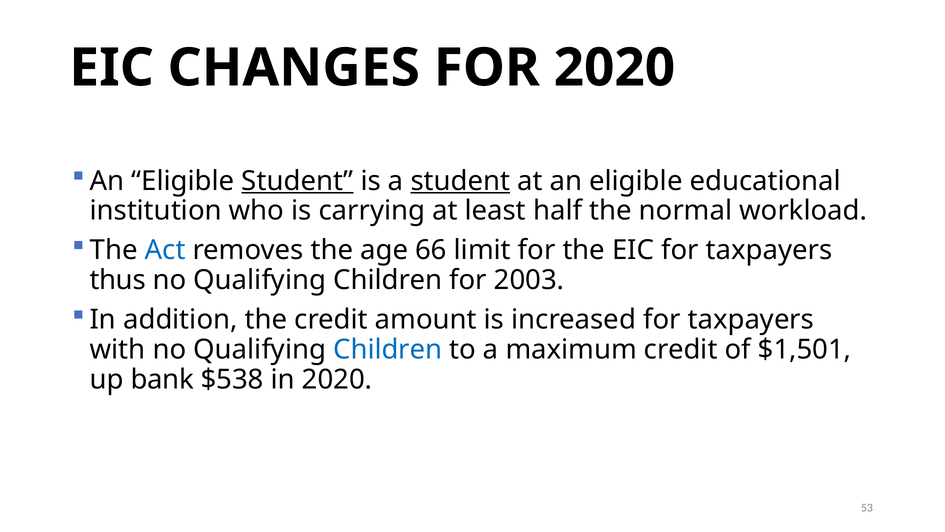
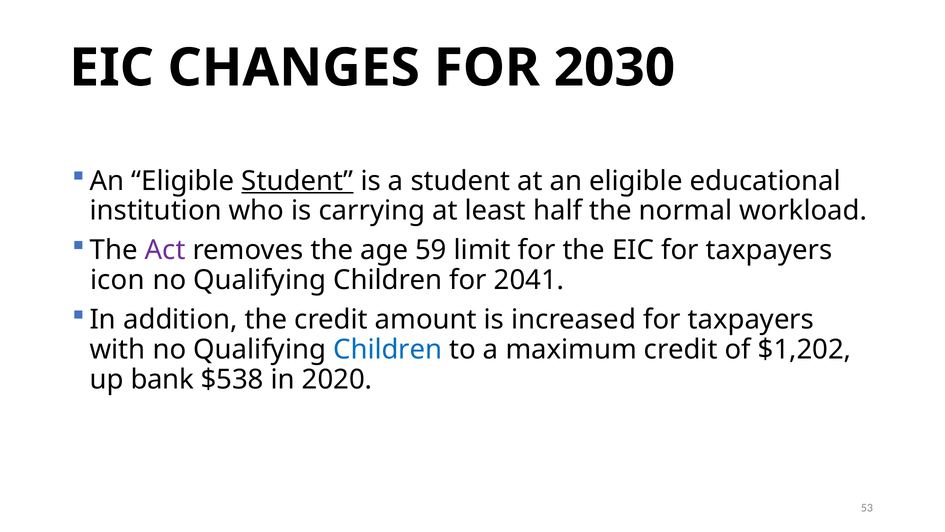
FOR 2020: 2020 -> 2030 (614, 68)
student underline: present -> none (460, 181)
Act colour: blue -> purple (165, 250)
66: 66 -> 59 (431, 250)
thus: thus -> icon (117, 280)
2003: 2003 -> 2041 (529, 280)
$1,501: $1,501 -> $1,202 (805, 349)
